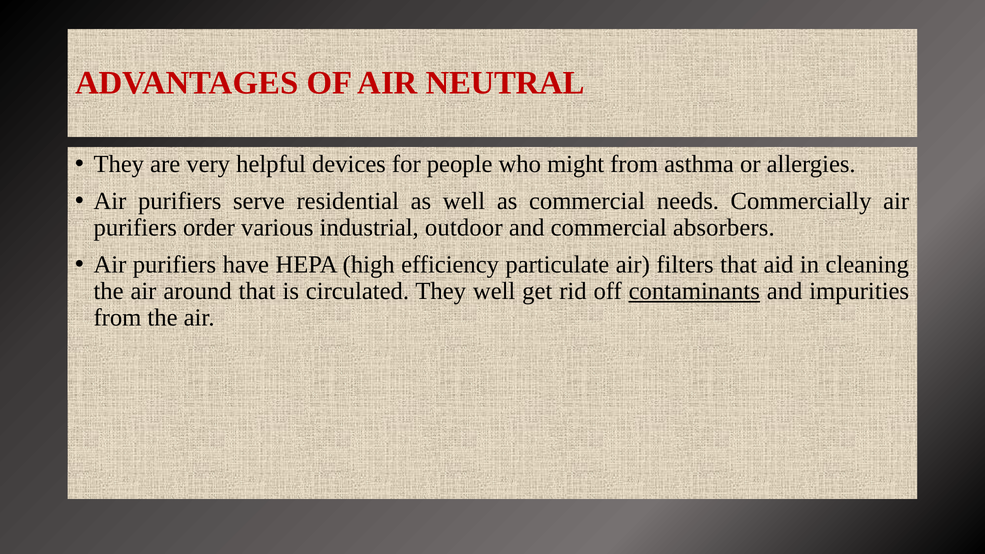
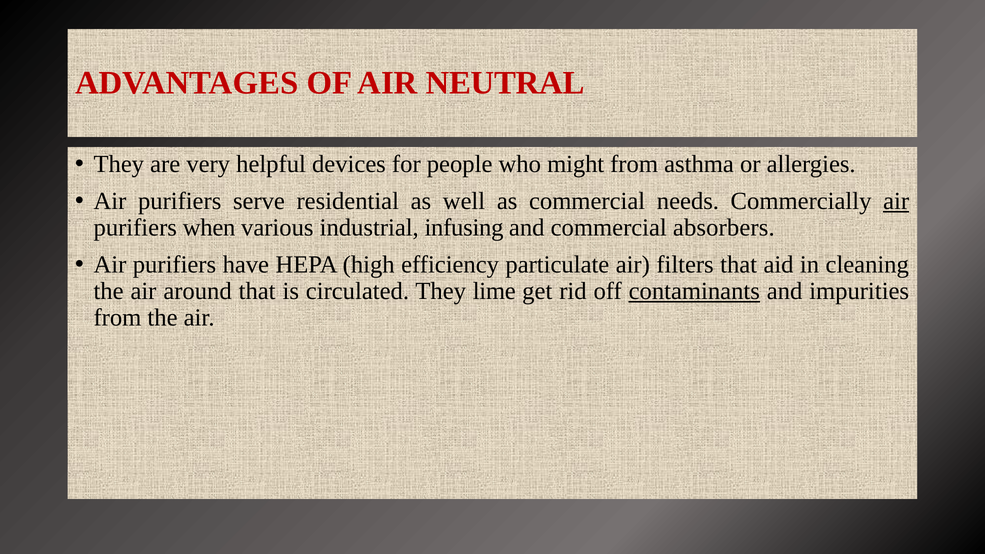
air underline: none -> present (896, 201)
order: order -> when (209, 228)
outdoor: outdoor -> infusing (464, 228)
They well: well -> lime (494, 291)
